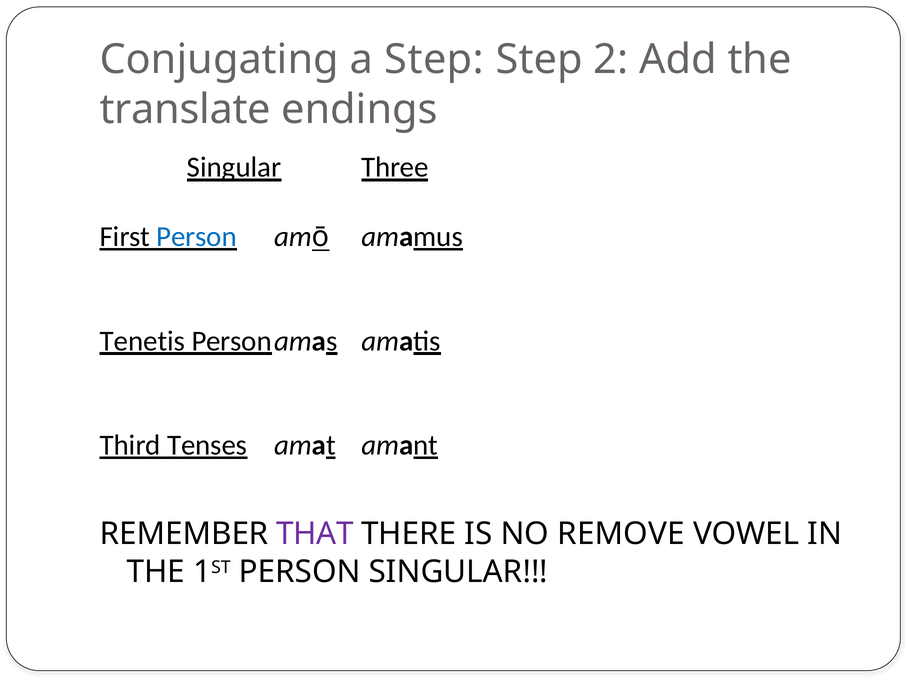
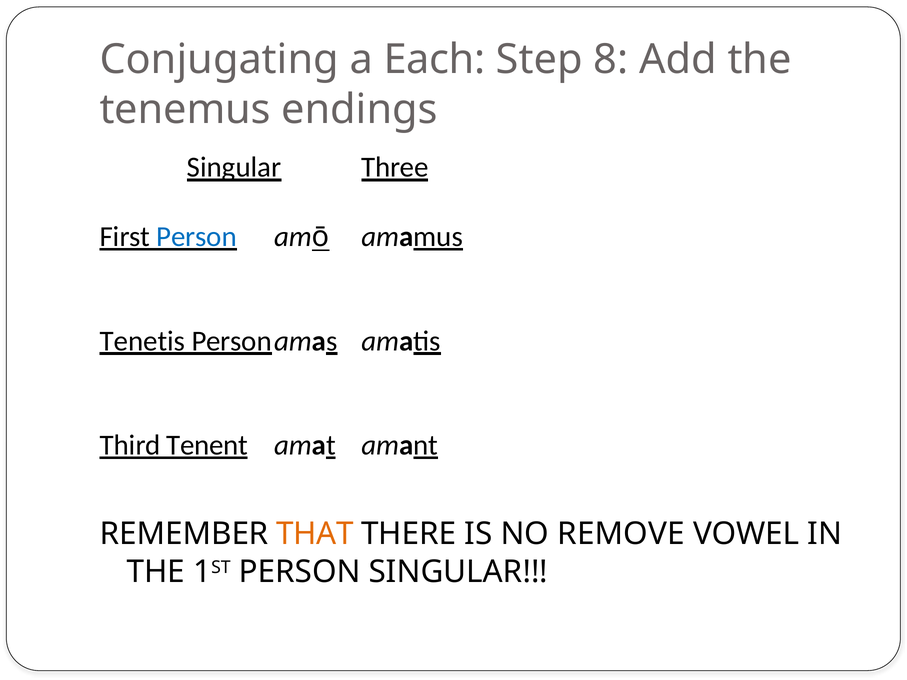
a Step: Step -> Each (435, 60)
2: 2 -> 8 (611, 60)
translate: translate -> tenemus (185, 109)
Tenses: Tenses -> Tenent (207, 445)
THAT colour: purple -> orange (315, 534)
